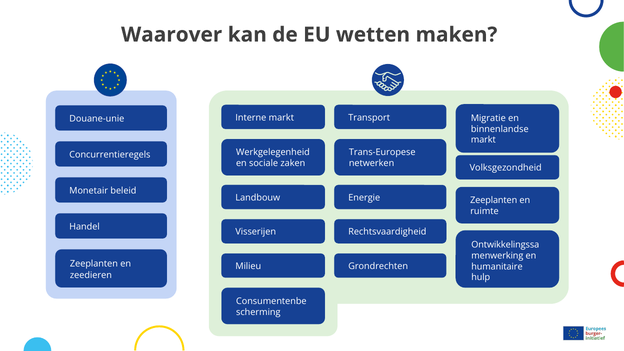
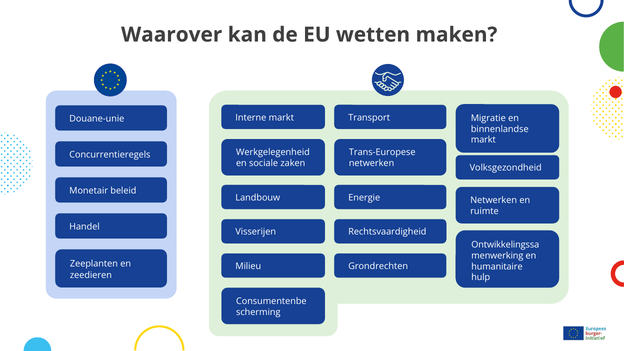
Zeeplanten: Zeeplanten -> Netwerken (494, 200)
